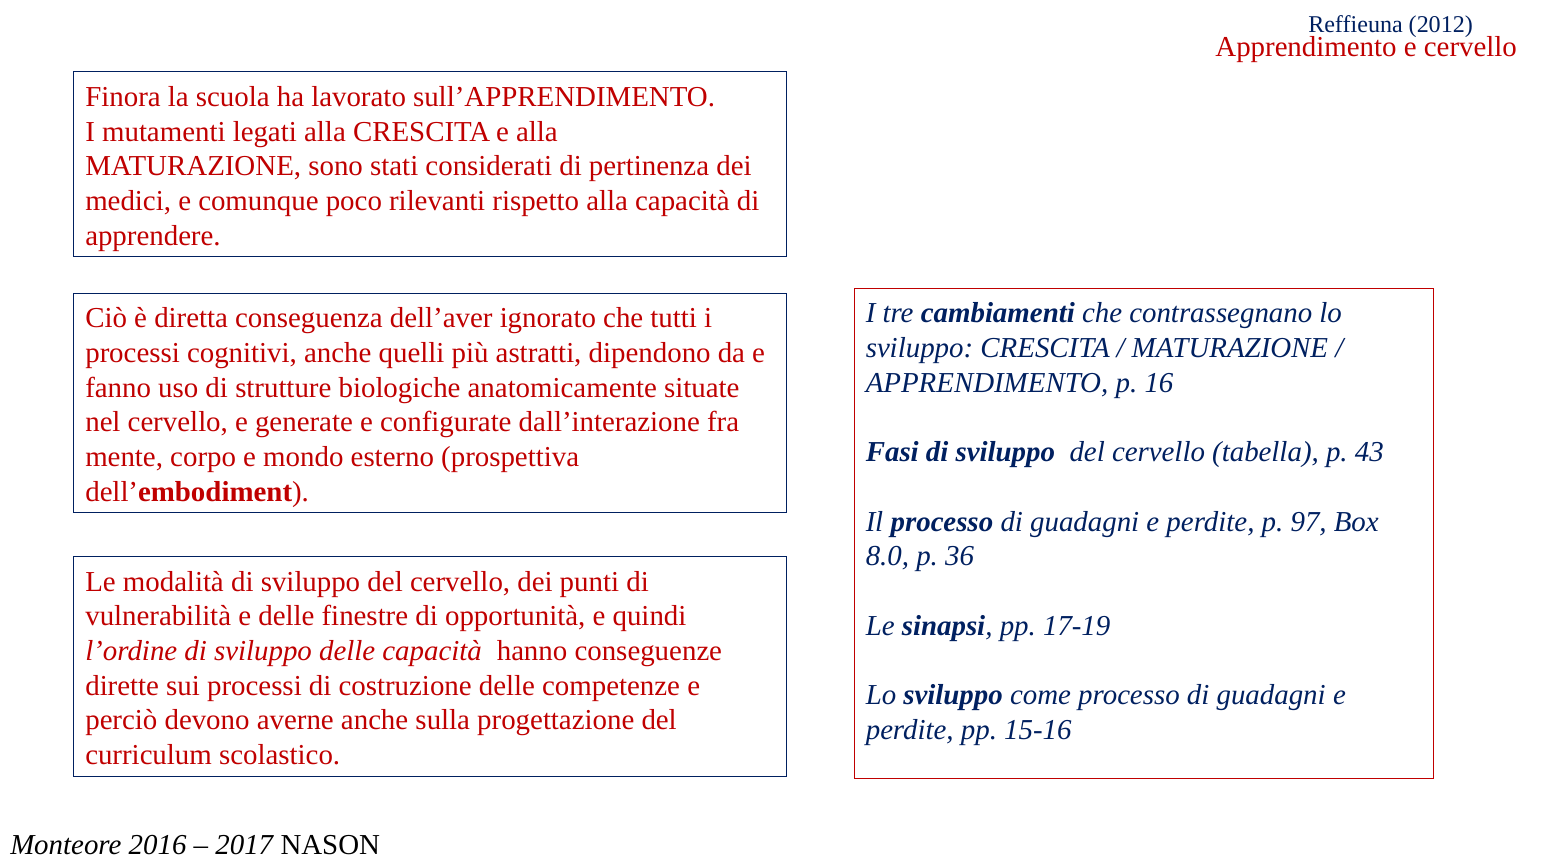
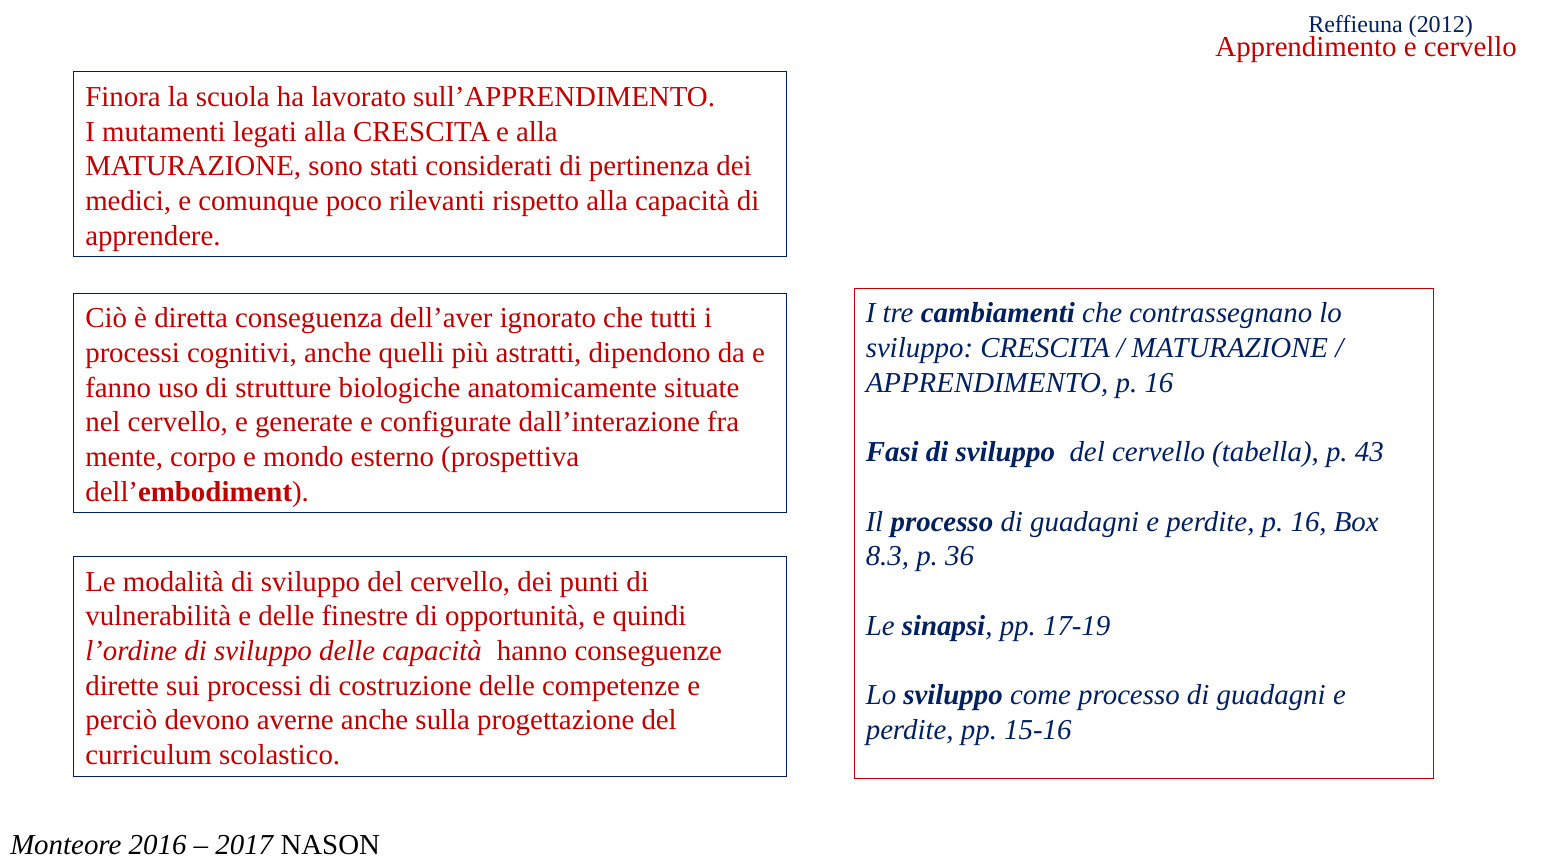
perdite p 97: 97 -> 16 (1309, 522)
8.0: 8.0 -> 8.3 (887, 556)
